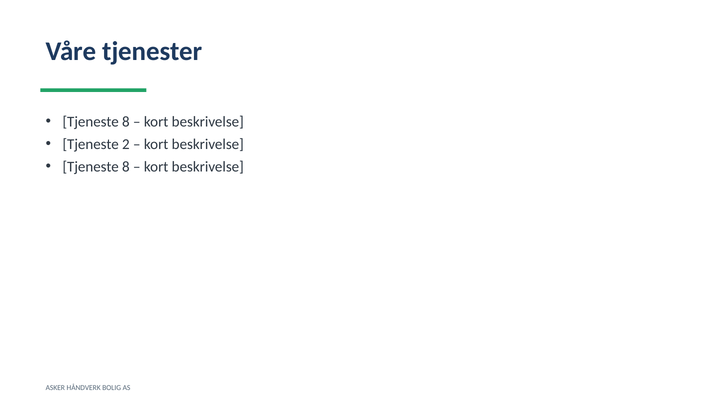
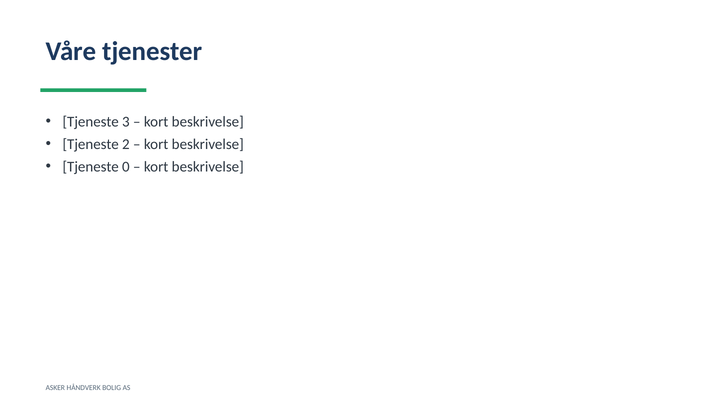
8: 8 -> 3 (126, 122)
8: 8 -> 0 (126, 167)
